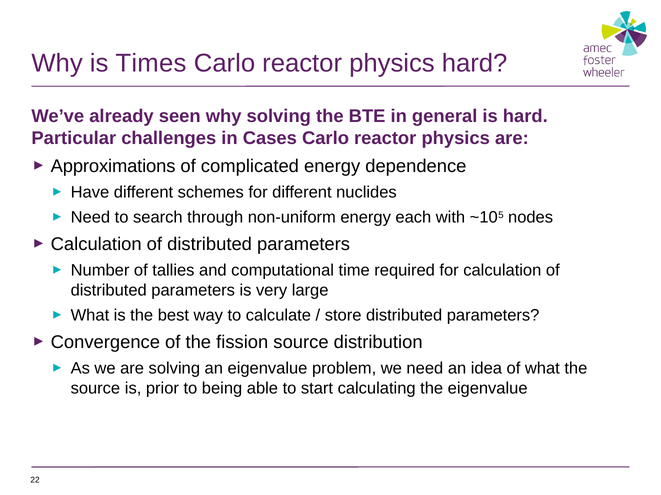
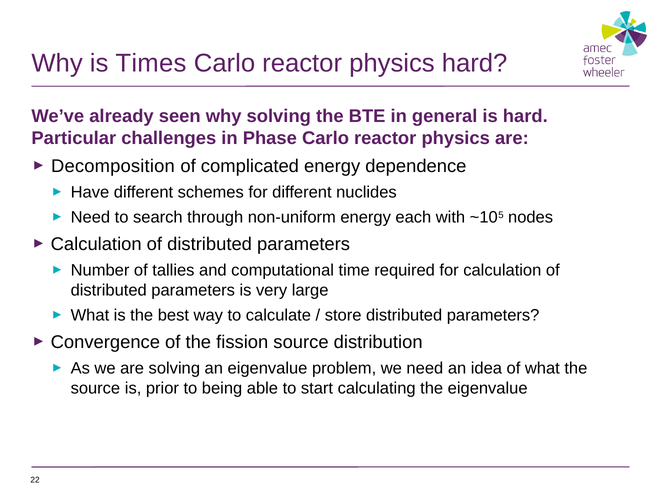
Cases: Cases -> Phase (270, 139)
Approximations: Approximations -> Decomposition (113, 166)
